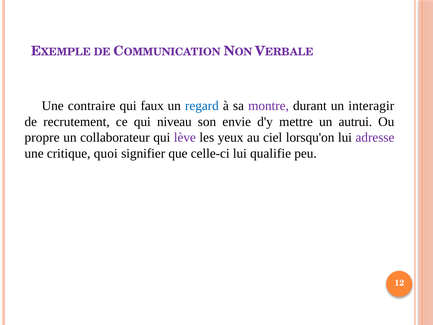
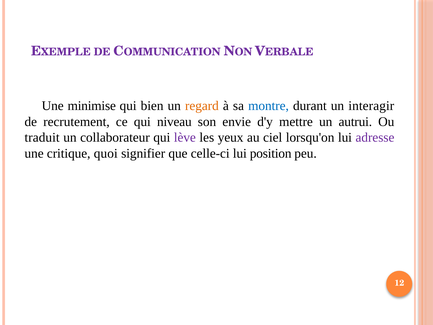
contraire: contraire -> minimise (92, 106)
faux: faux -> bien (152, 106)
regard colour: blue -> orange (202, 106)
montre colour: purple -> blue (269, 106)
propre: propre -> traduit (42, 137)
qualifie: qualifie -> position (271, 153)
